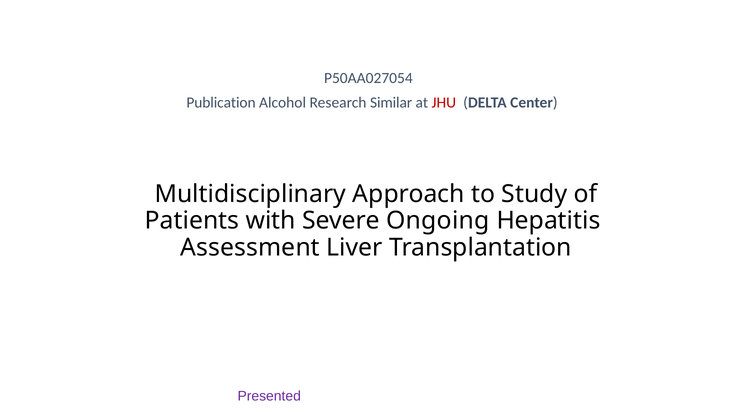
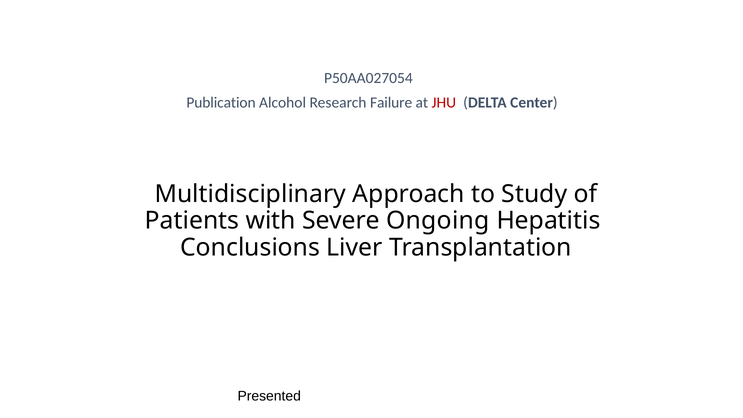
Similar: Similar -> Failure (391, 103)
Assessment: Assessment -> Conclusions (250, 247)
Presented colour: purple -> black (269, 396)
